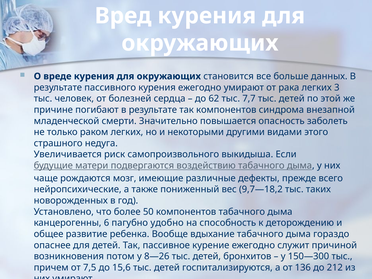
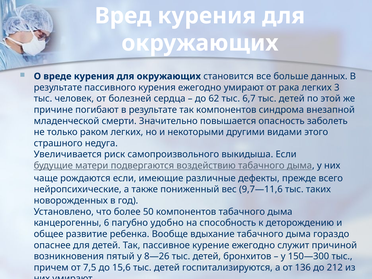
7,7: 7,7 -> 6,7 (249, 99)
рождаются мозг: мозг -> если (125, 178)
9,7—18,2: 9,7—18,2 -> 9,7—11,6 (261, 189)
потом: потом -> пятый (120, 256)
